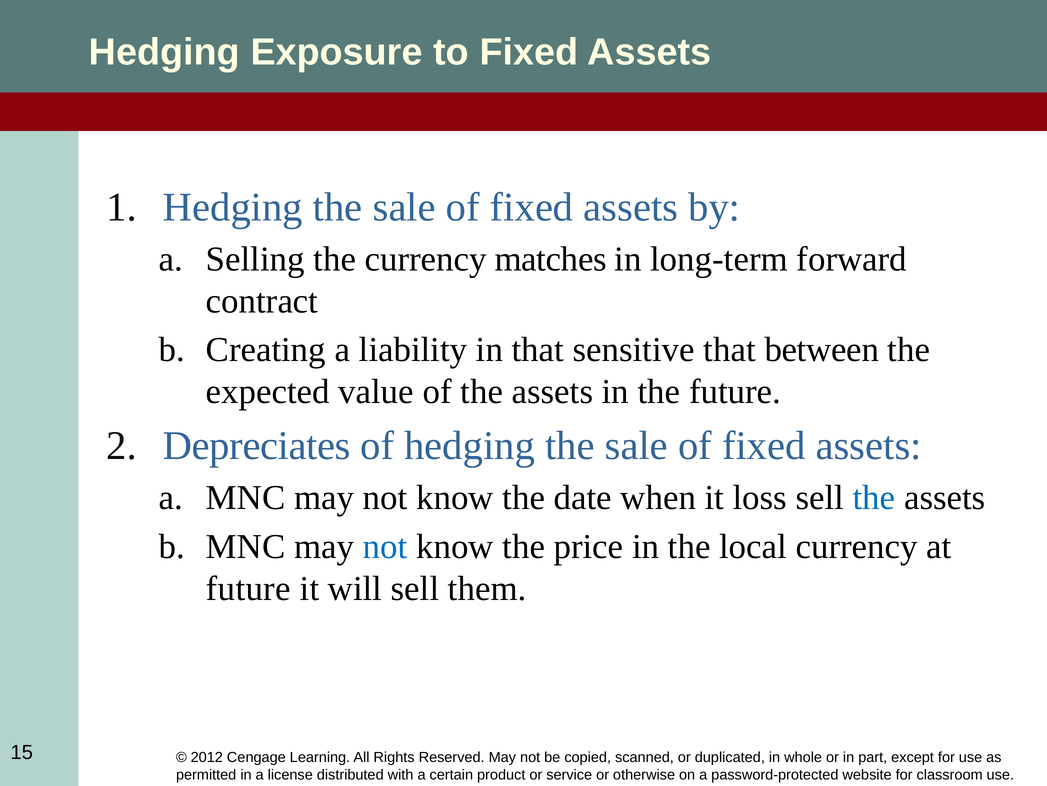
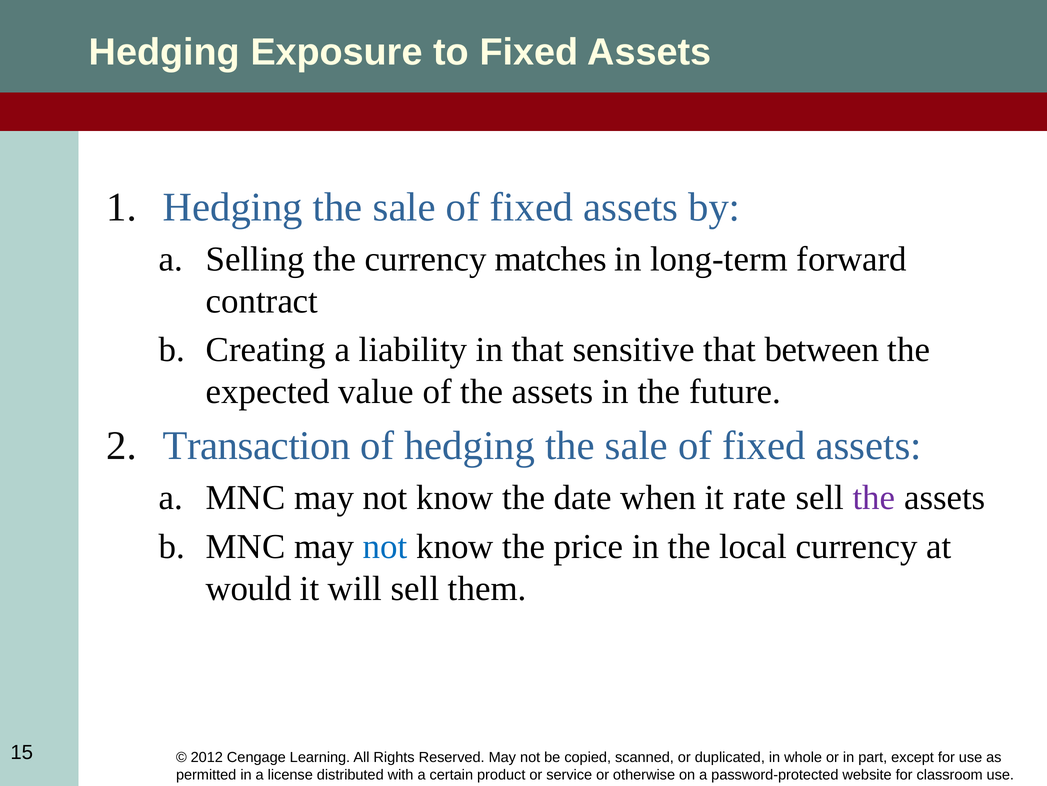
Depreciates: Depreciates -> Transaction (257, 445)
loss: loss -> rate (760, 497)
the colour: blue -> purple (874, 497)
future: future -> would (249, 588)
